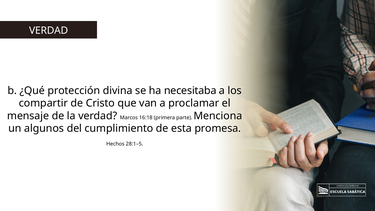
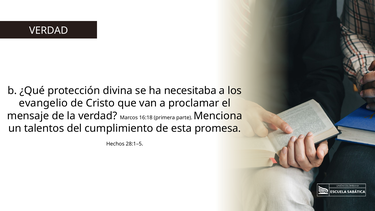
compartir: compartir -> evangelio (43, 103)
algunos: algunos -> talentos (44, 128)
